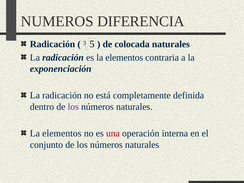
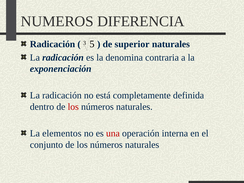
colocada: colocada -> superior (132, 44)
es la elementos: elementos -> denomina (124, 57)
los colour: purple -> red (73, 107)
